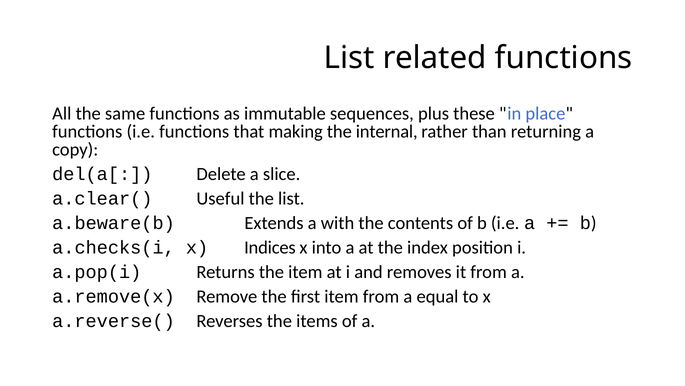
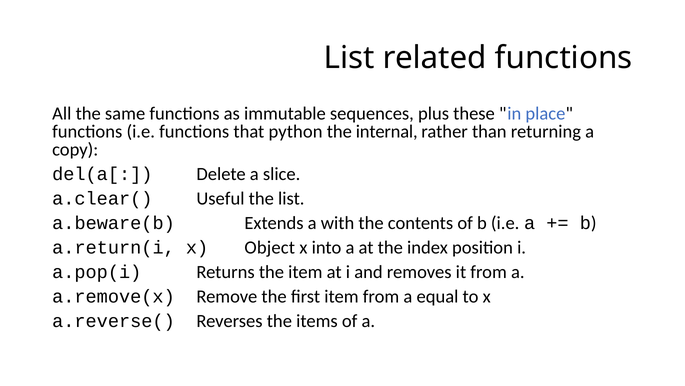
making: making -> python (296, 131)
a.checks(i: a.checks(i -> a.return(i (113, 247)
Indices: Indices -> Object (270, 247)
